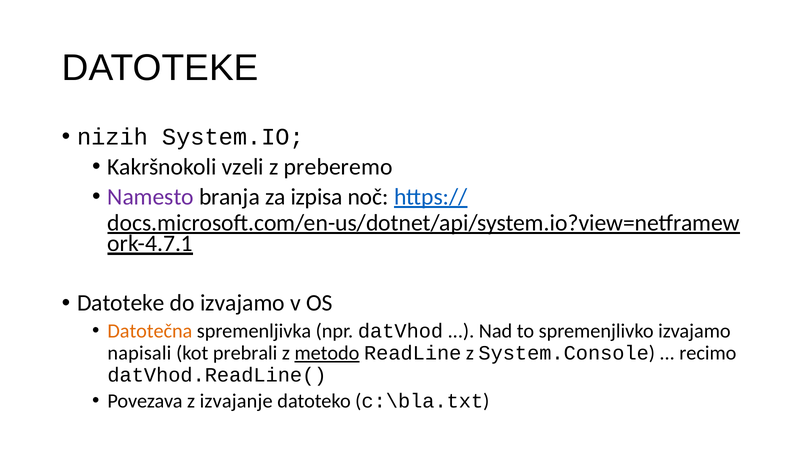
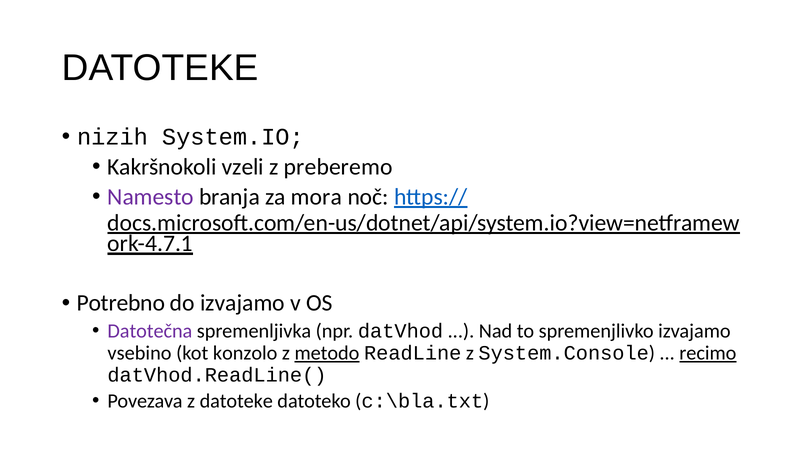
izpisa: izpisa -> mora (316, 197)
Datoteke: Datoteke -> Potrebno (121, 303)
Datotečna colour: orange -> purple (150, 331)
napisali: napisali -> vsebino (139, 353)
prebrali: prebrali -> konzolo (245, 353)
recimo underline: none -> present (708, 353)
z izvajanje: izvajanje -> datoteke (236, 401)
